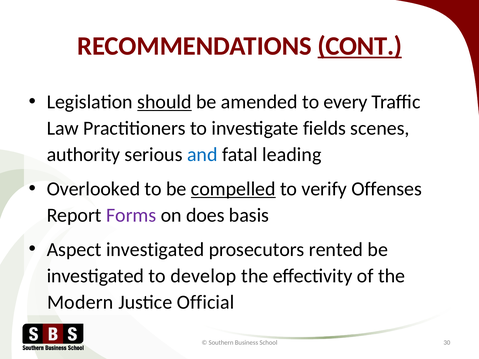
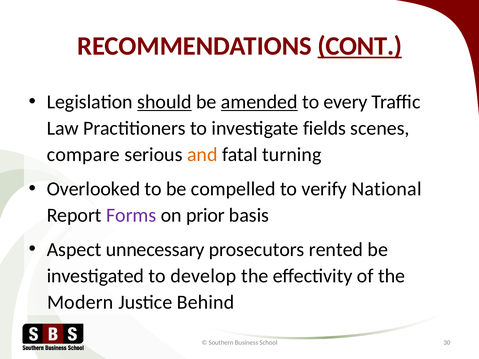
amended underline: none -> present (259, 102)
authority: authority -> compare (83, 155)
and colour: blue -> orange (202, 155)
leading: leading -> turning (292, 155)
compelled underline: present -> none (233, 189)
Offenses: Offenses -> National (387, 189)
does: does -> prior (205, 215)
Aspect investigated: investigated -> unnecessary (155, 250)
Official: Official -> Behind (206, 302)
